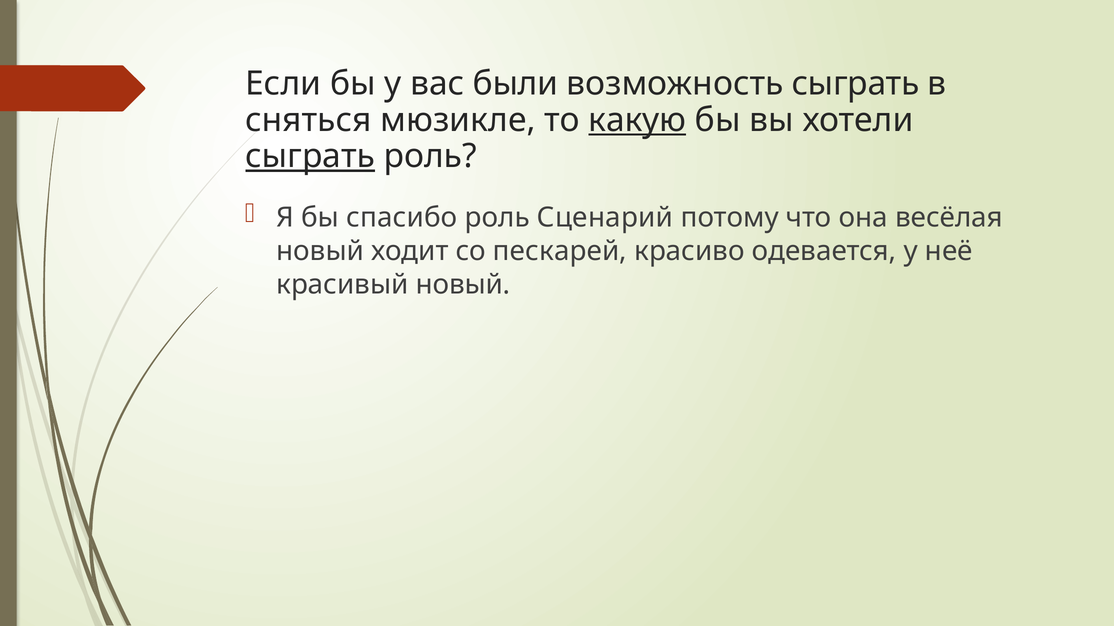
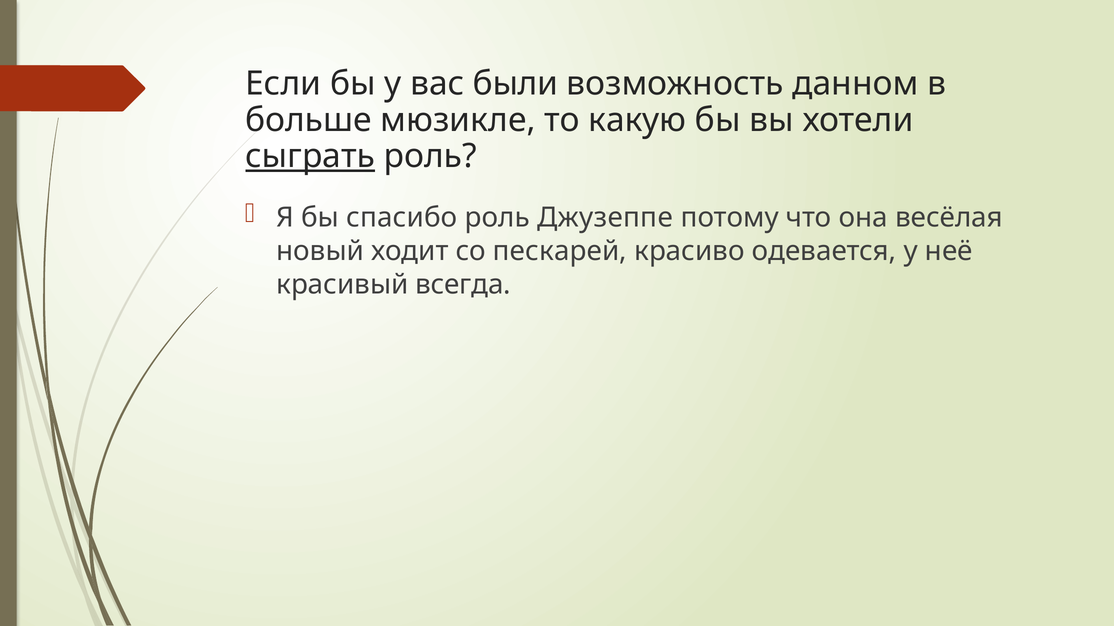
возможность сыграть: сыграть -> данном (855, 84)
сняться: сняться -> больше (308, 120)
какую underline: present -> none (637, 120)
Сценарий: Сценарий -> Джузеппе (605, 218)
красивый новый: новый -> всегда (463, 285)
